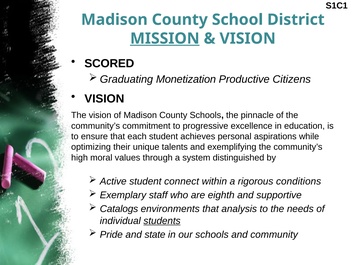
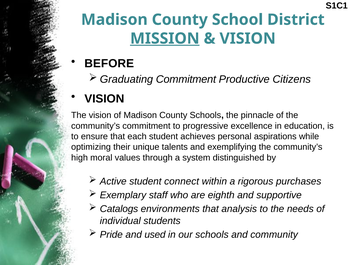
SCORED: SCORED -> BEFORE (109, 64)
Monetization: Monetization -> Commitment (186, 79)
conditions: conditions -> purchases (299, 181)
students underline: present -> none (162, 221)
state: state -> used (155, 234)
